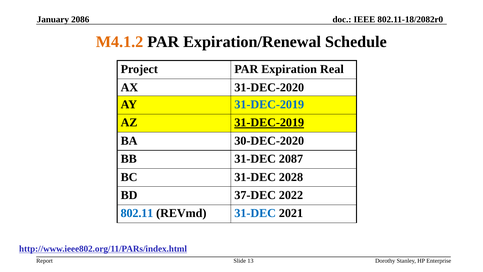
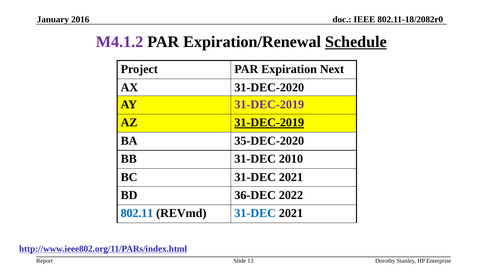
2086: 2086 -> 2016 (80, 19)
M4.1.2 colour: orange -> purple (120, 42)
Schedule underline: none -> present (356, 42)
Real: Real -> Next (332, 69)
31-DEC-2019 colour: blue -> purple (269, 104)
30-DEC-2020: 30-DEC-2020 -> 35-DEC-2020 (269, 141)
2087: 2087 -> 2010 (291, 159)
BC 31-DEC 2028: 2028 -> 2021 (291, 177)
37-DEC: 37-DEC -> 36-DEC (255, 195)
